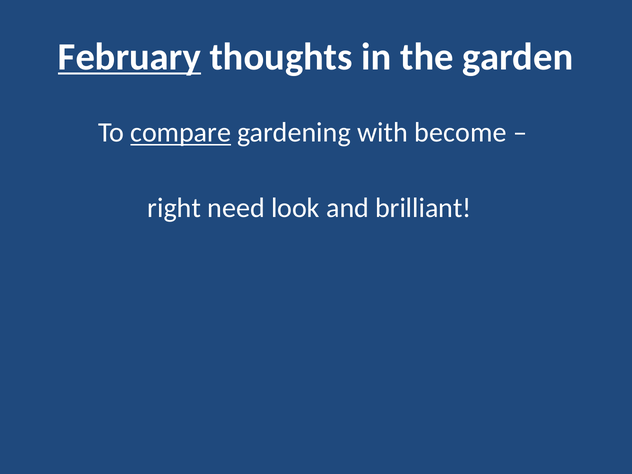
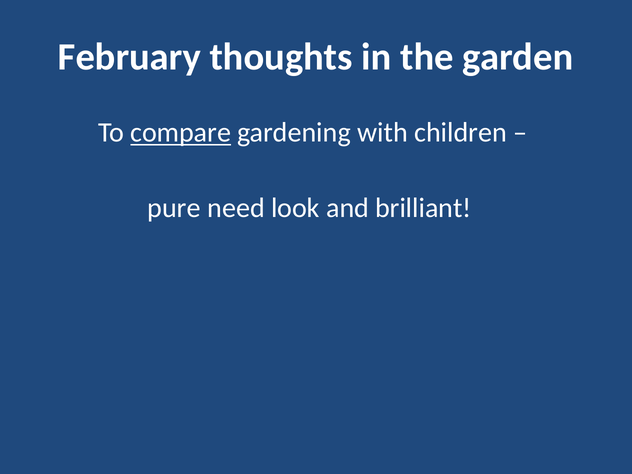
February underline: present -> none (129, 57)
become: become -> children (460, 133)
right: right -> pure (174, 208)
